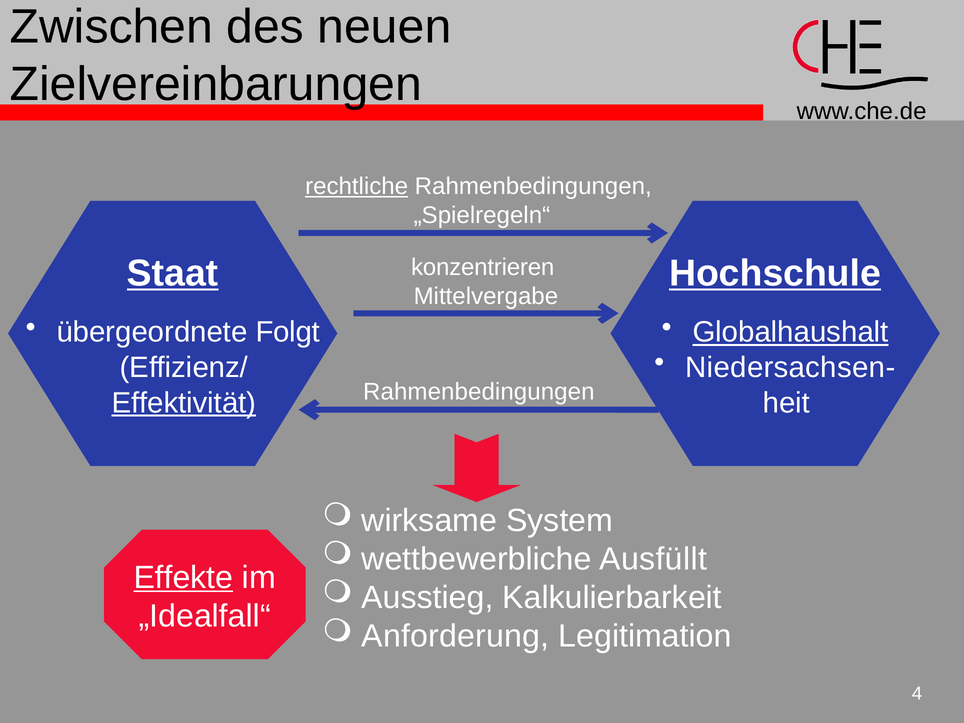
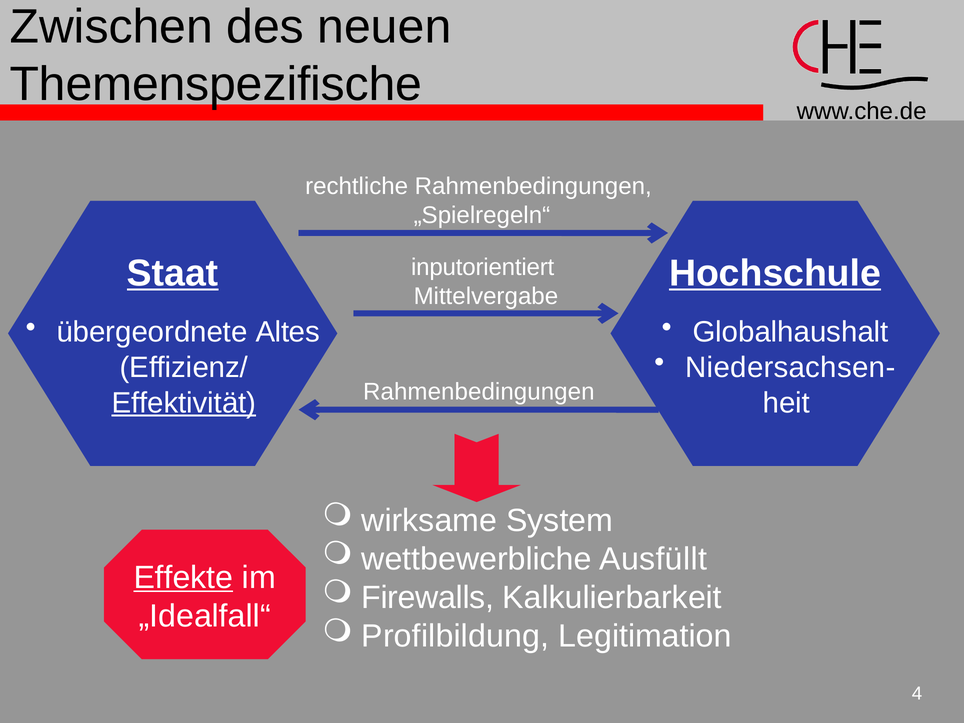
Zielvereinbarungen: Zielvereinbarungen -> Themenspezifische (216, 84)
rechtliche underline: present -> none (357, 186)
konzentrieren: konzentrieren -> inputorientiert (483, 267)
Folgt: Folgt -> Altes (288, 332)
Globalhaushalt underline: present -> none (791, 332)
Ausstieg: Ausstieg -> Firewalls (428, 598)
Anforderung: Anforderung -> Profilbildung (455, 636)
